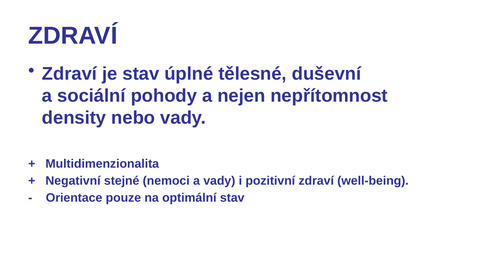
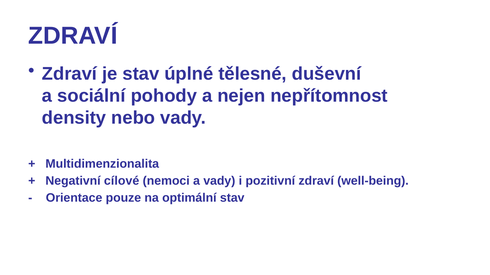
stejné: stejné -> cílové (122, 181)
